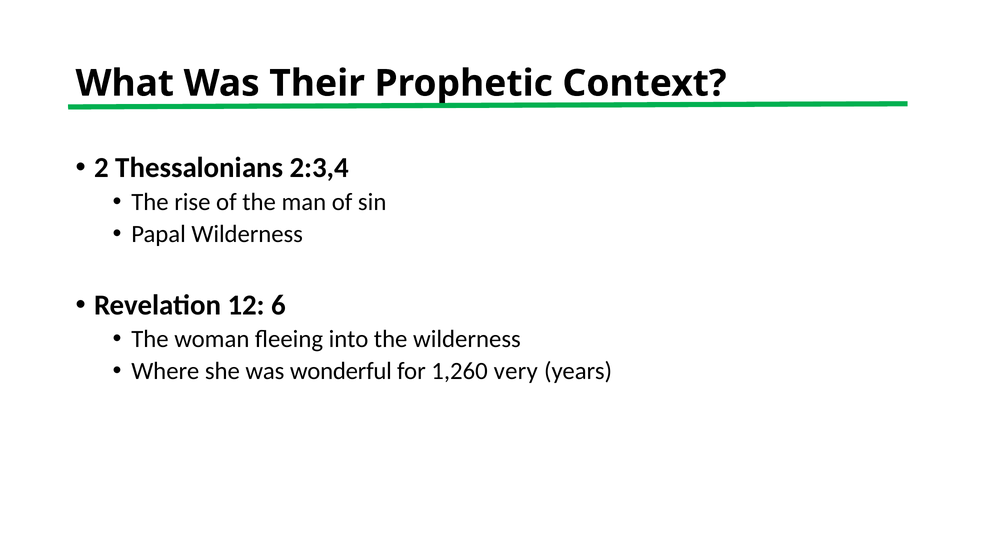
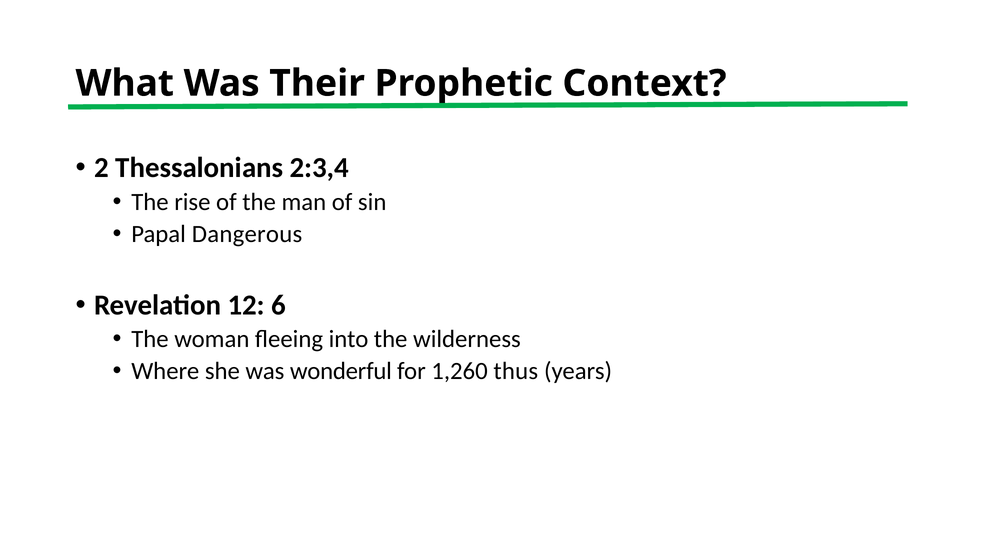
Papal Wilderness: Wilderness -> Dangerous (247, 234)
very: very -> thus (516, 371)
